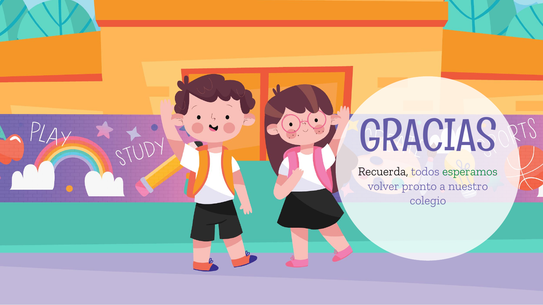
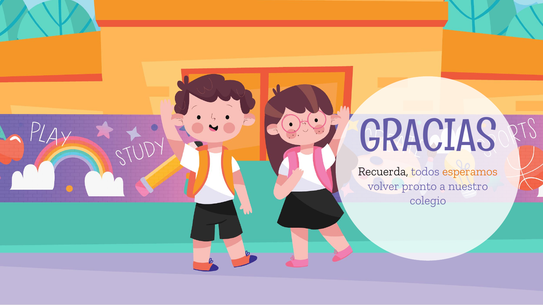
esperamos colour: green -> orange (470, 172)
